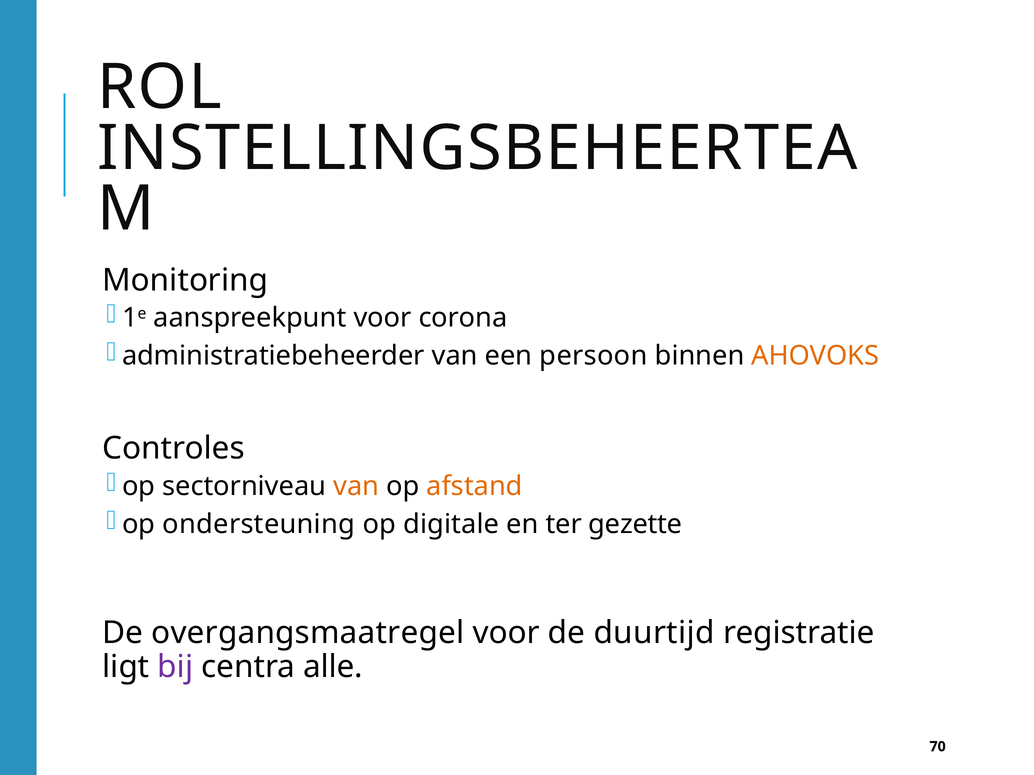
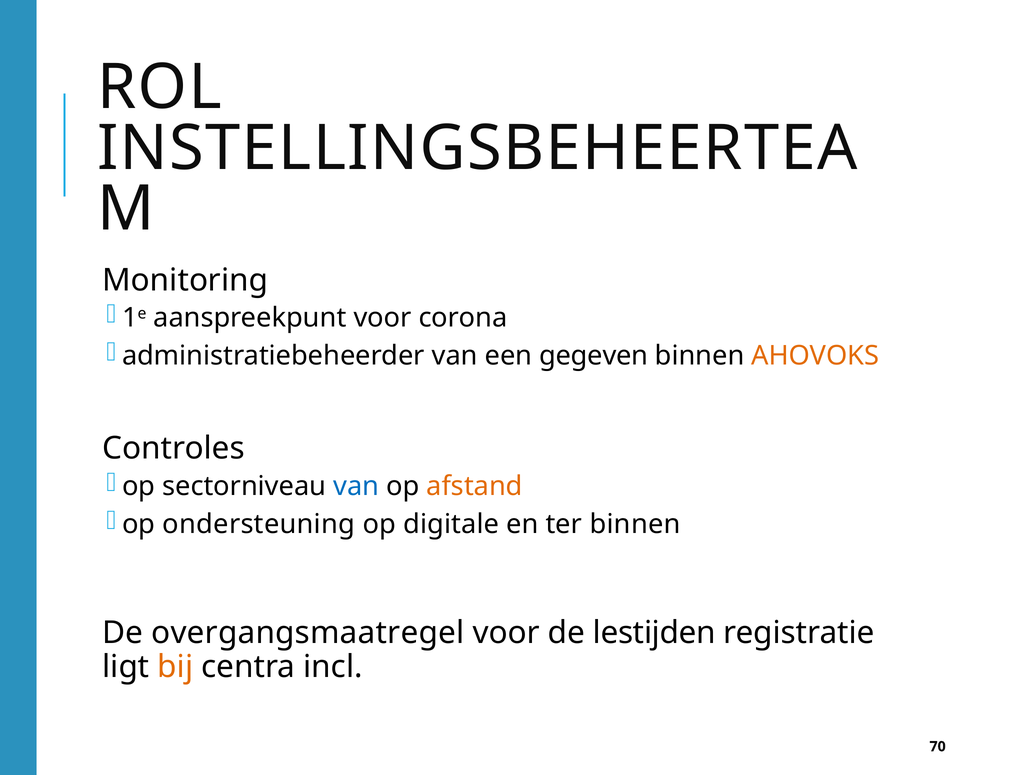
persoon: persoon -> gegeven (594, 356)
van colour: orange -> blue (356, 486)
ter gezette: gezette -> binnen (635, 524)
duurtijd: duurtijd -> lestijden (654, 633)
bij colour: purple -> orange (175, 667)
alle: alle -> incl (333, 667)
